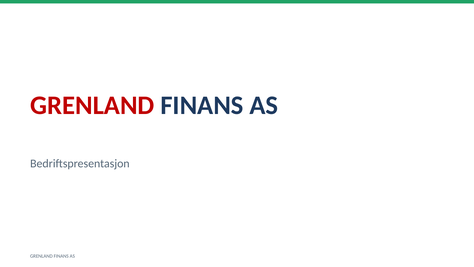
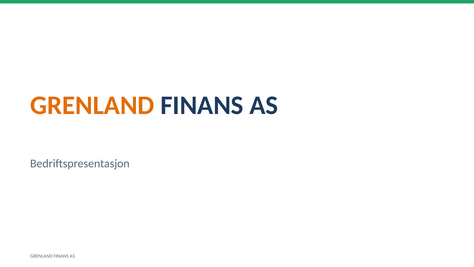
GRENLAND colour: red -> orange (92, 105)
